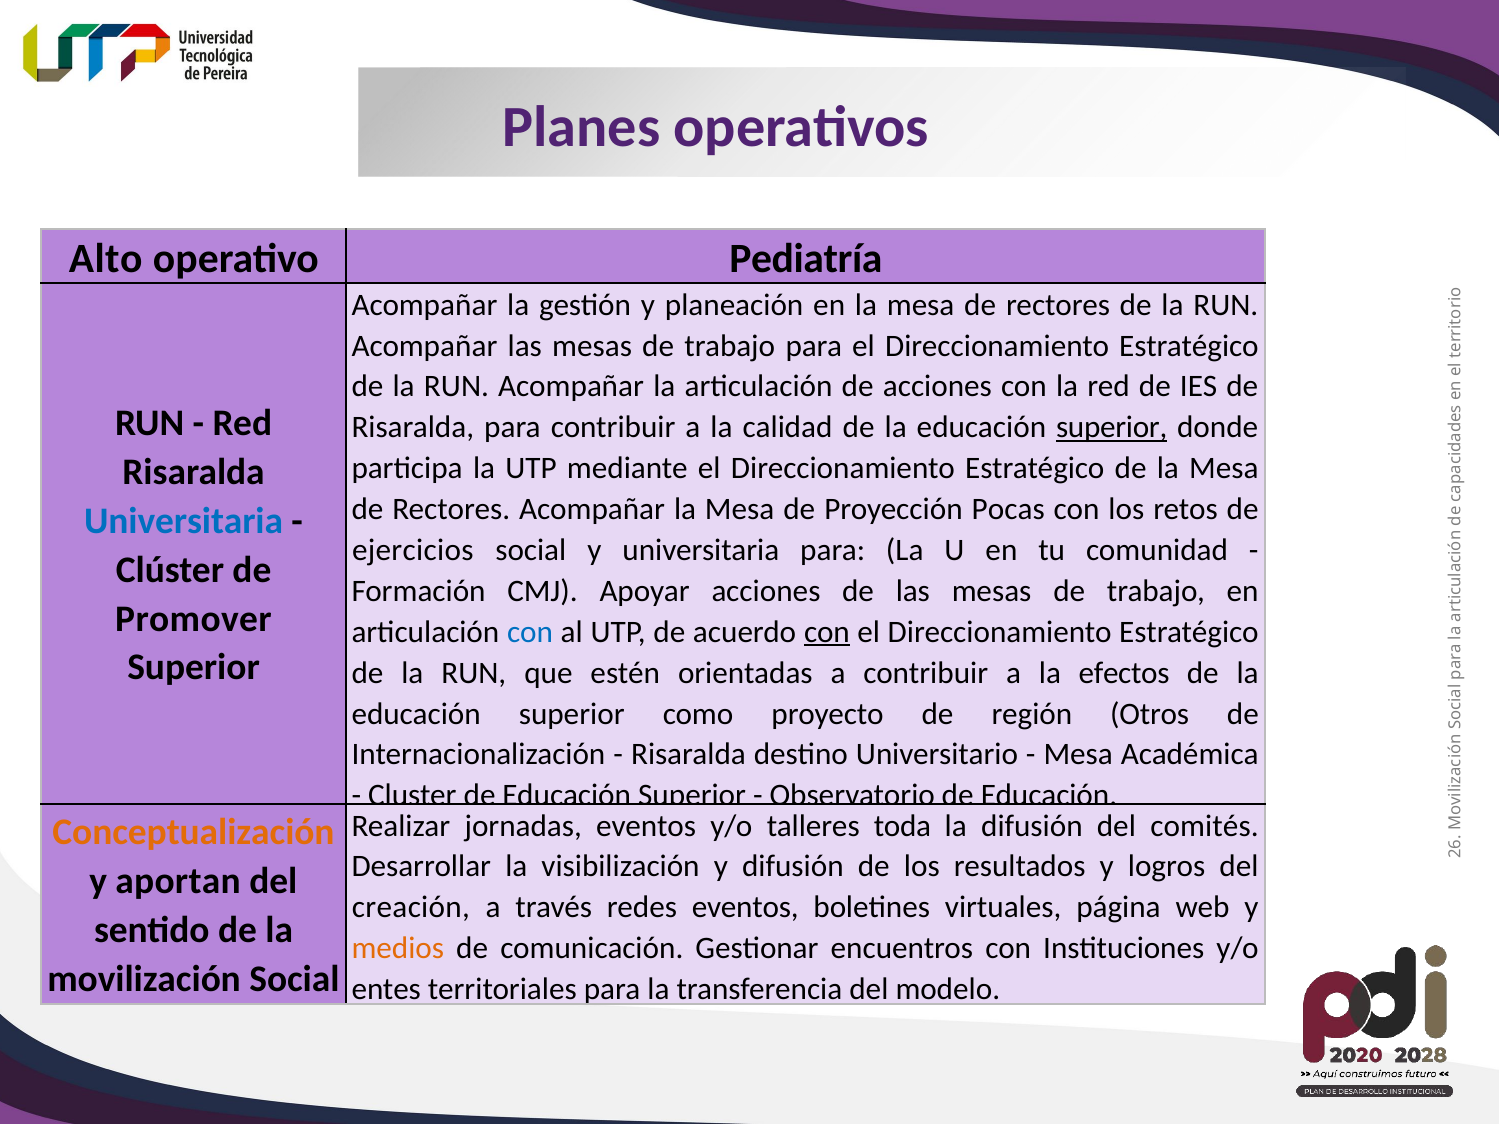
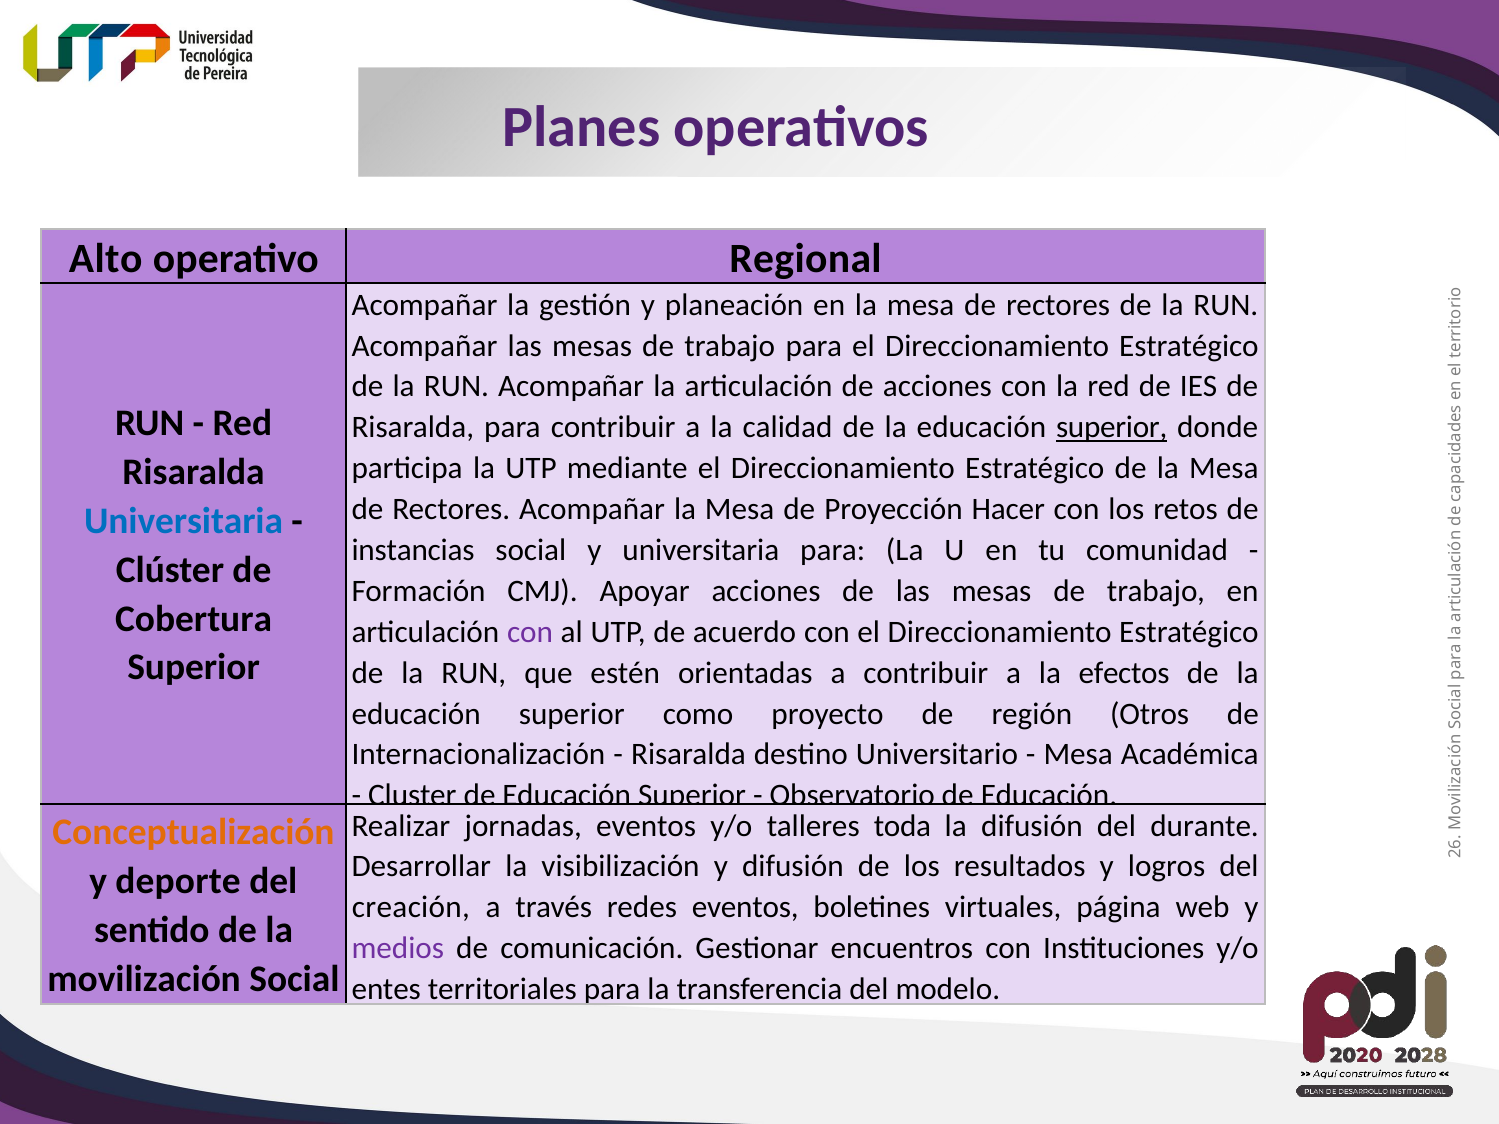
Pediatría: Pediatría -> Regional (805, 259)
Pocas: Pocas -> Hacer (1008, 509)
ejercicios: ejercicios -> instancias (413, 550)
Promover: Promover -> Cobertura (194, 619)
con colour: blue -> purple (530, 632)
con underline: present -> none (827, 632)
comités: comités -> durante (1205, 826)
aportan: aportan -> deporte (178, 882)
medios colour: orange -> purple (398, 949)
